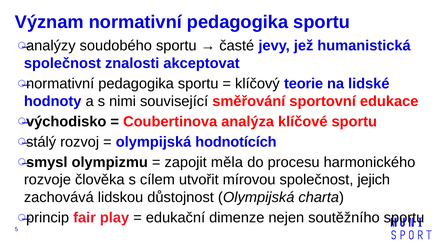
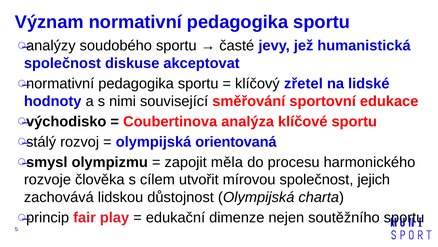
znalosti: znalosti -> diskuse (132, 63)
teorie: teorie -> zřetel (303, 83)
hodnotících: hodnotících -> orientovaná (236, 142)
